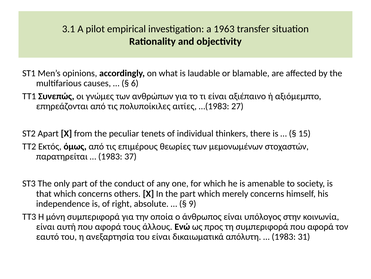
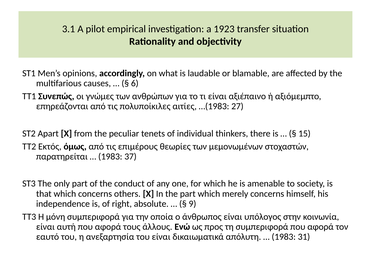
1963: 1963 -> 1923 (224, 29)
